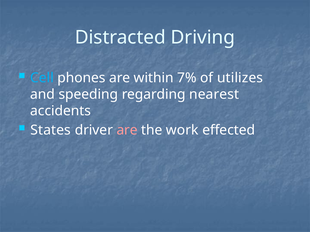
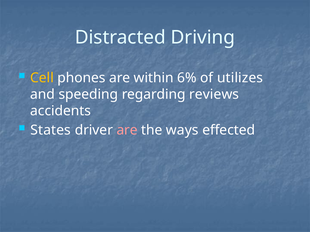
Cell colour: light blue -> yellow (42, 78)
7%: 7% -> 6% (187, 78)
nearest: nearest -> reviews (214, 94)
work: work -> ways (182, 130)
